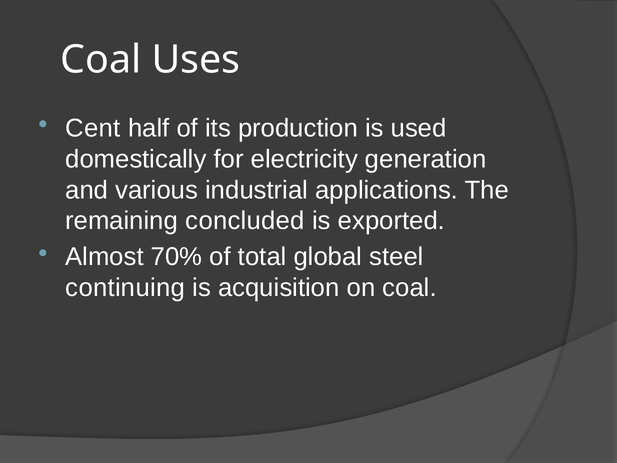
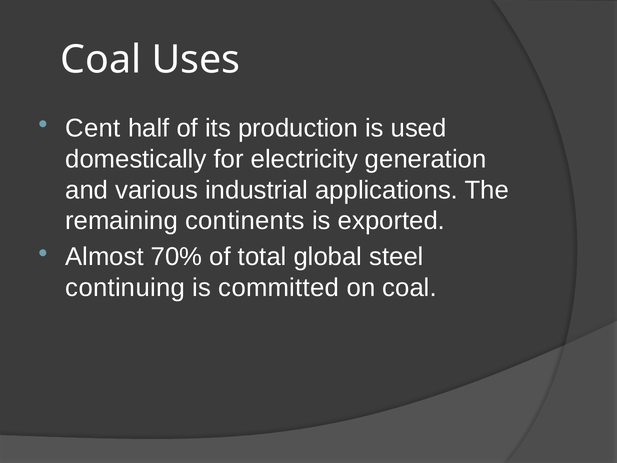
concluded: concluded -> continents (245, 221)
acquisition: acquisition -> committed (279, 288)
